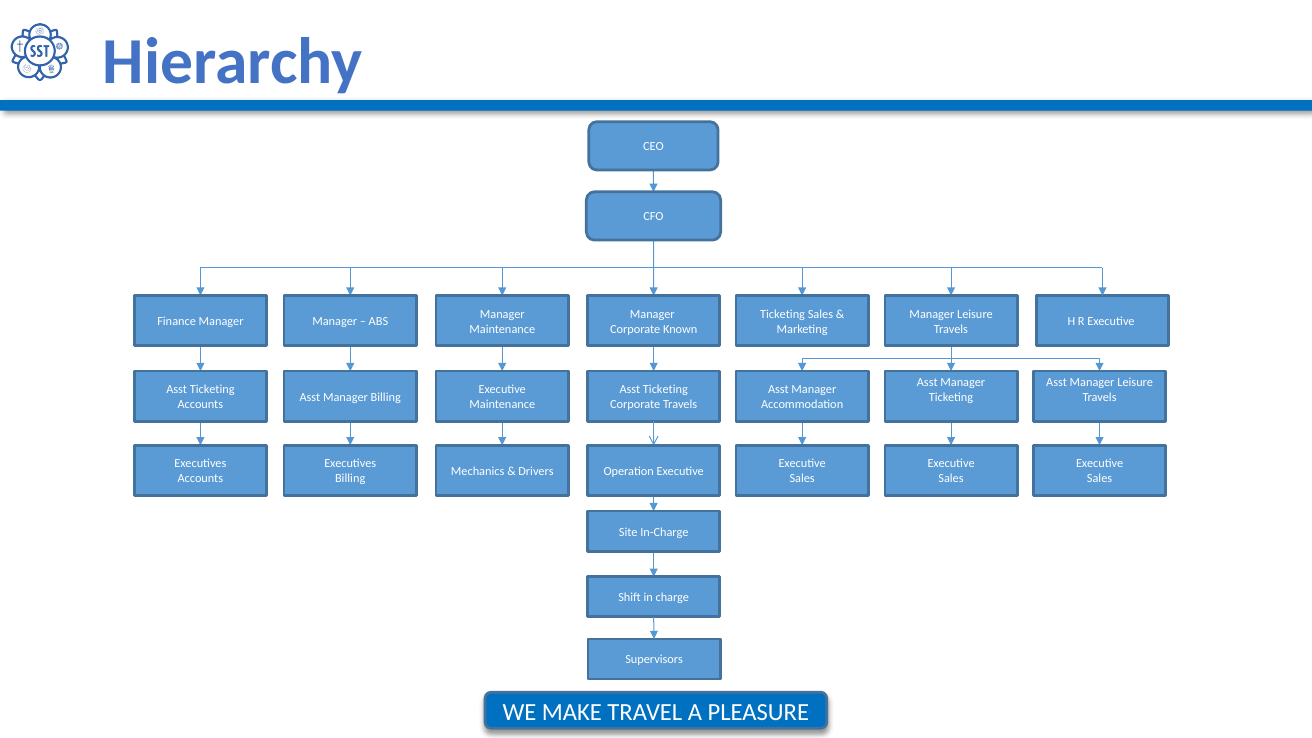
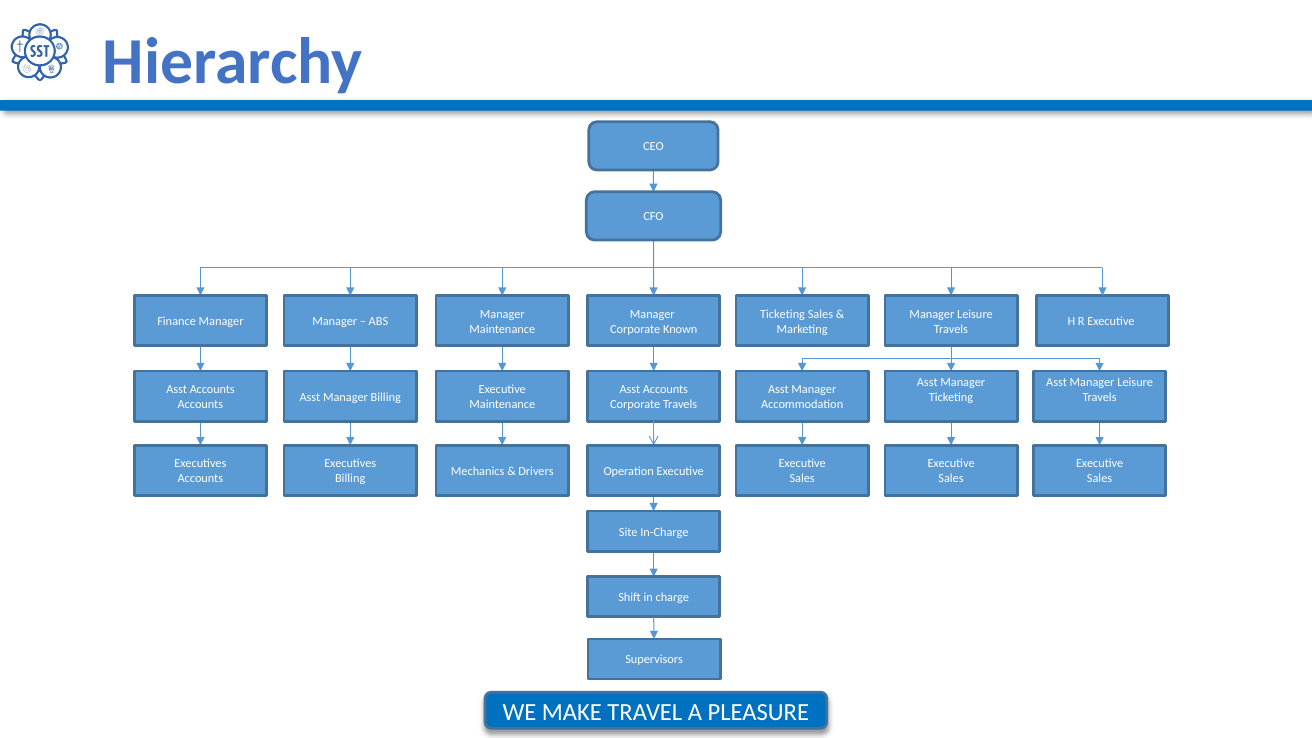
Ticketing: Ticketing -> Accounts (212, 390)
Ticketing: Ticketing -> Accounts (665, 390)
